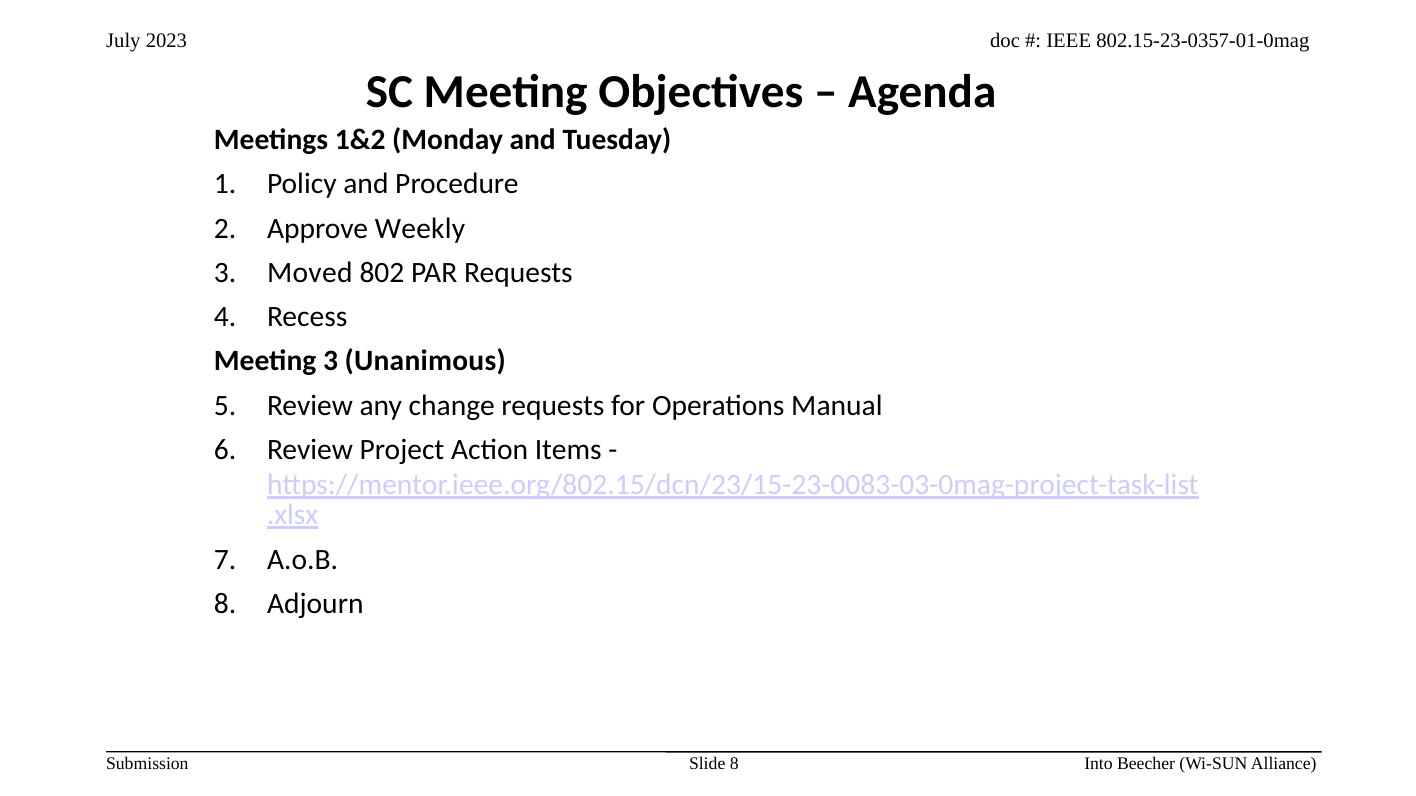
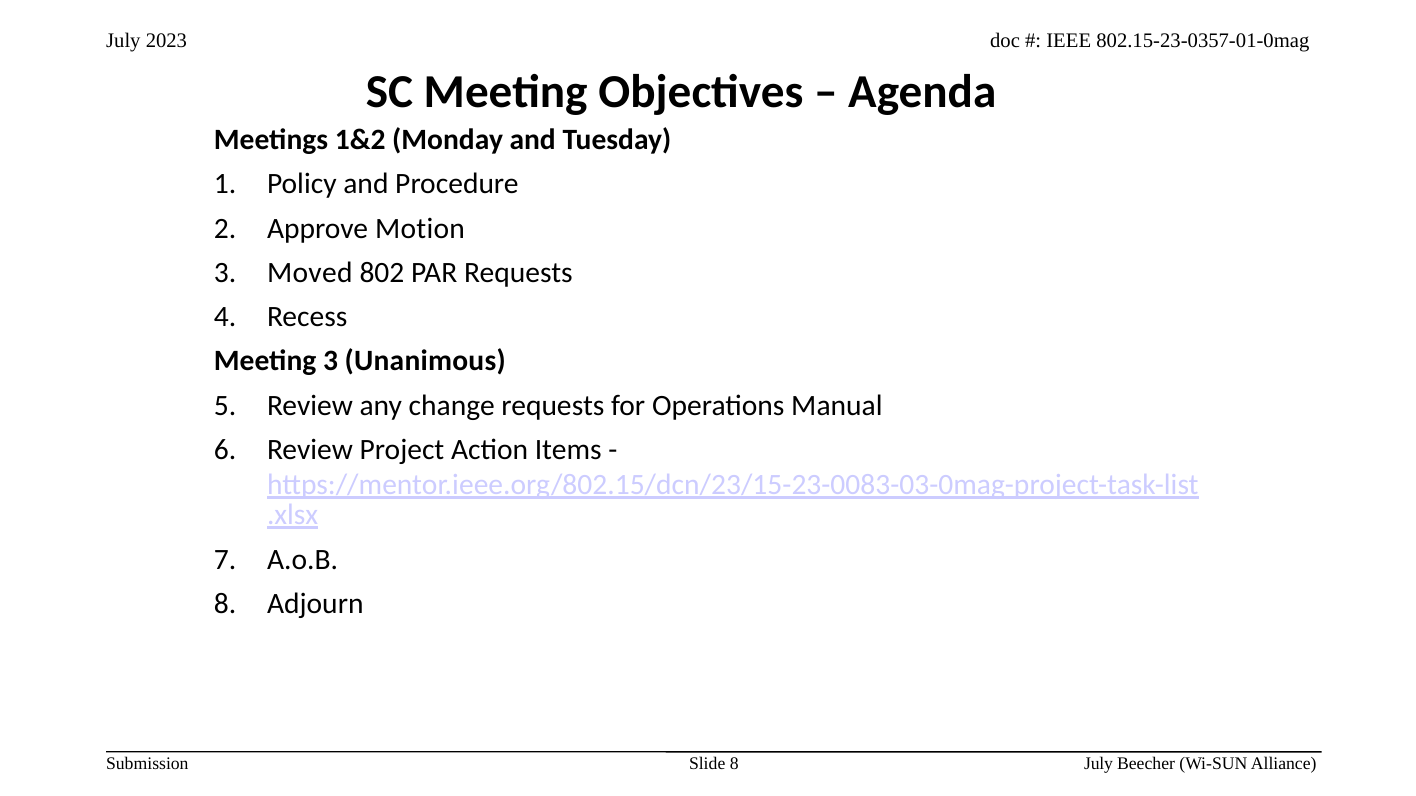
Weekly: Weekly -> Motion (420, 229)
Into: Into -> July (1099, 764)
